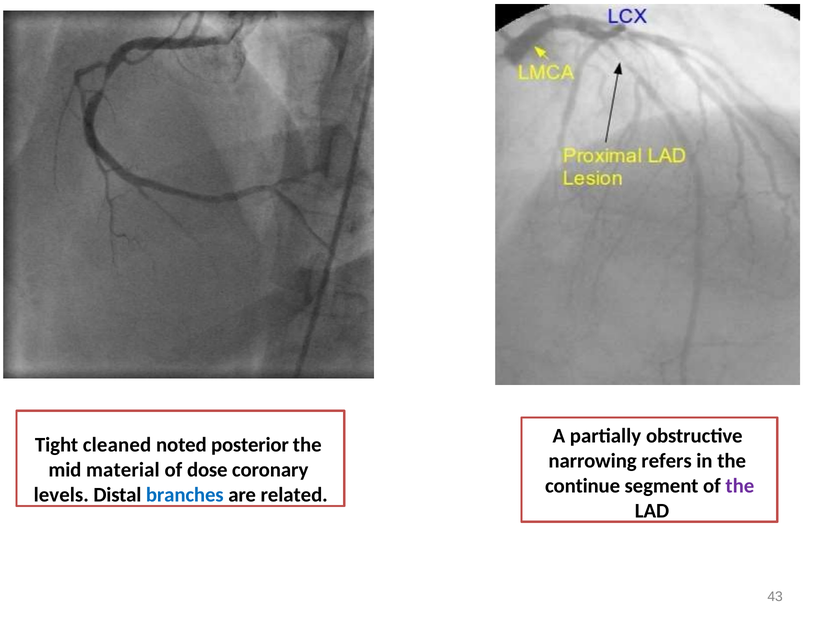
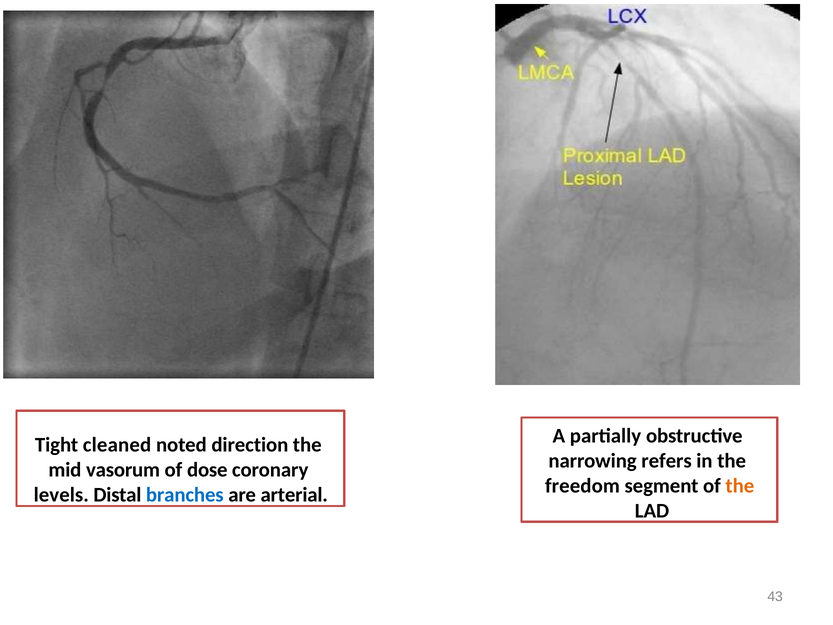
posterior: posterior -> direction (250, 445)
material: material -> vasorum (123, 470)
continue: continue -> freedom (582, 486)
the colour: purple -> orange (740, 486)
related: related -> arterial (294, 495)
